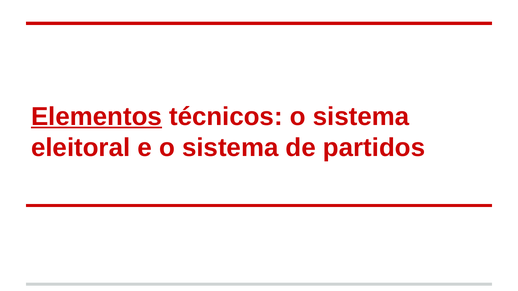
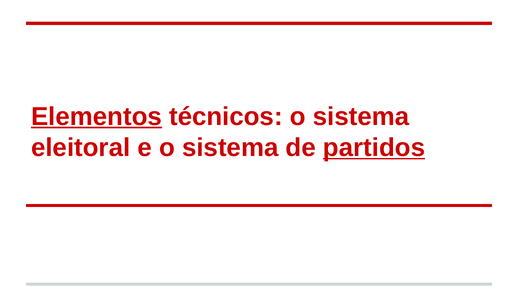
partidos underline: none -> present (374, 148)
